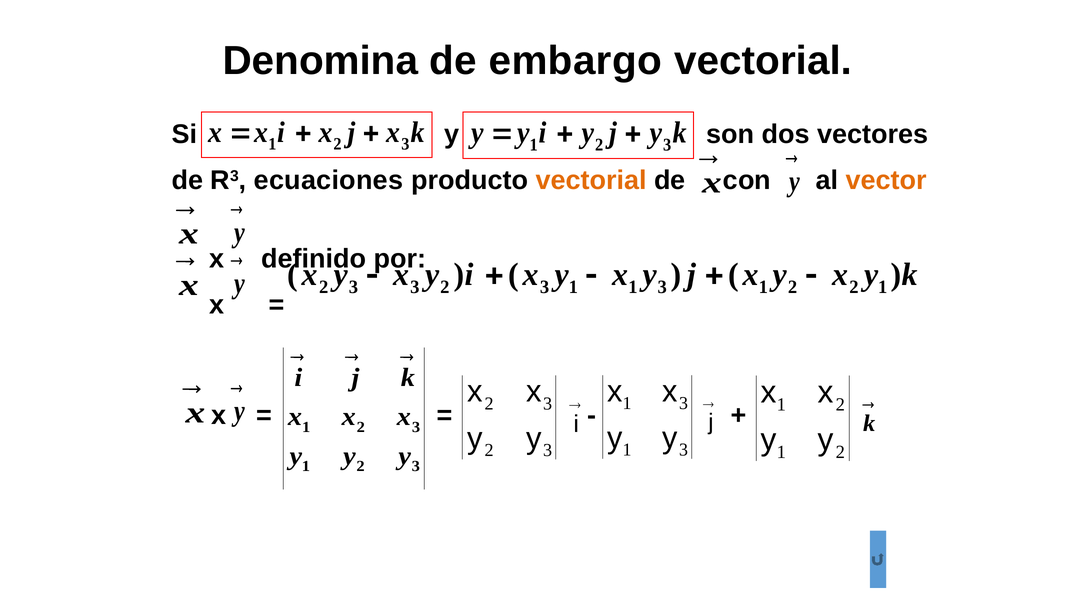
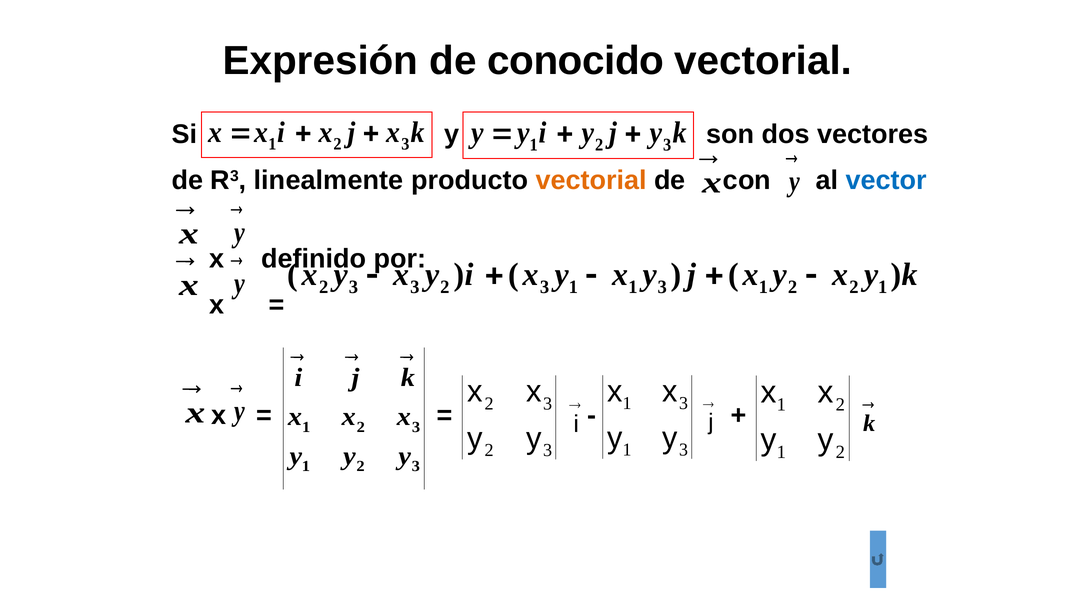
Denomina: Denomina -> Expresión (320, 61)
embargo: embargo -> conocido (576, 61)
ecuaciones: ecuaciones -> linealmente (329, 180)
vector colour: orange -> blue (886, 180)
